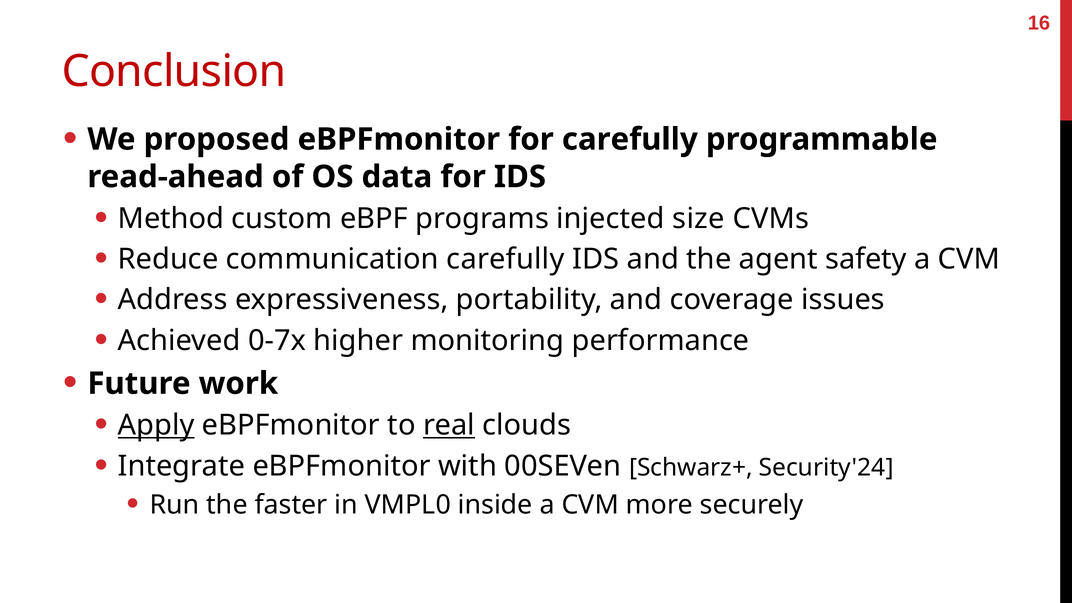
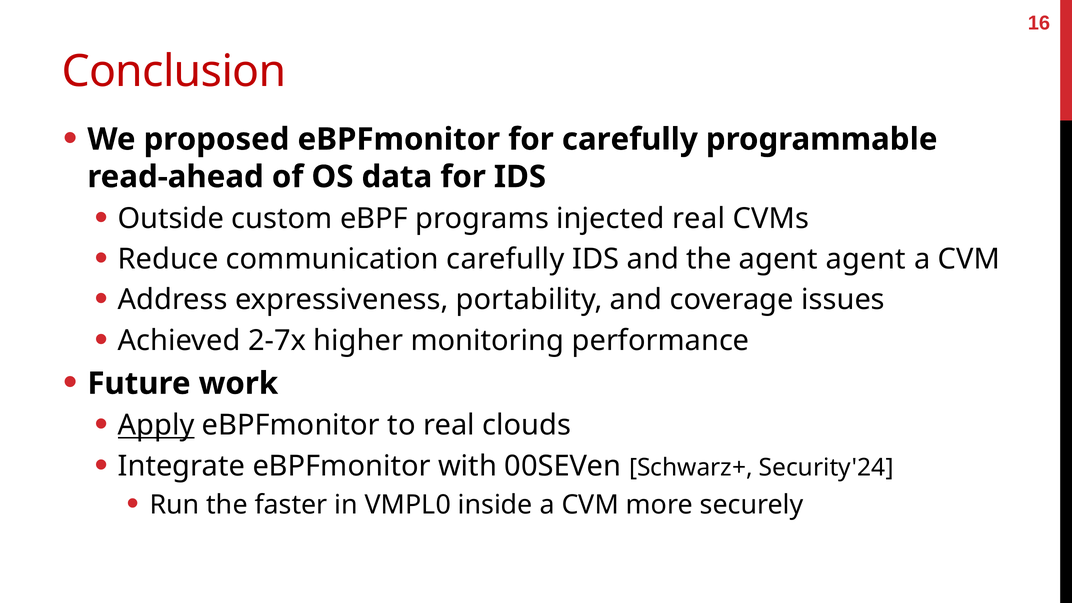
Method: Method -> Outside (171, 219)
injected size: size -> real (699, 219)
agent safety: safety -> agent (866, 259)
0-7x: 0-7x -> 2-7x (277, 341)
real underline: present -> none (449, 425)
